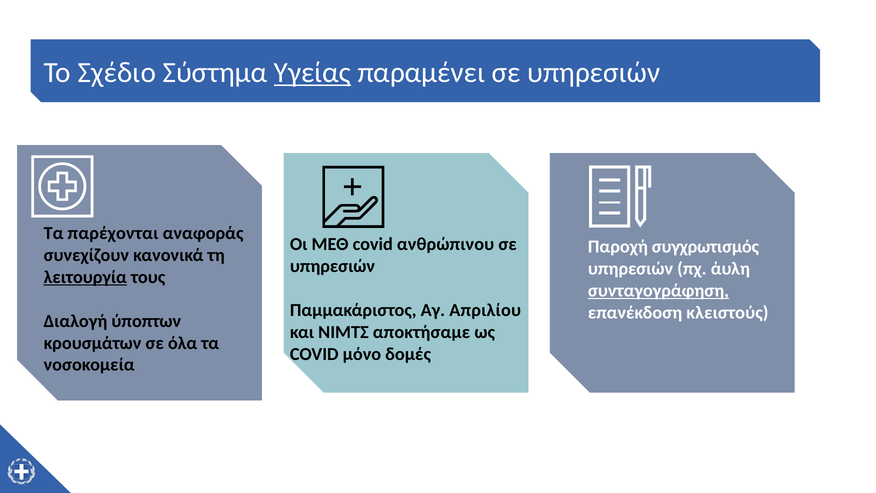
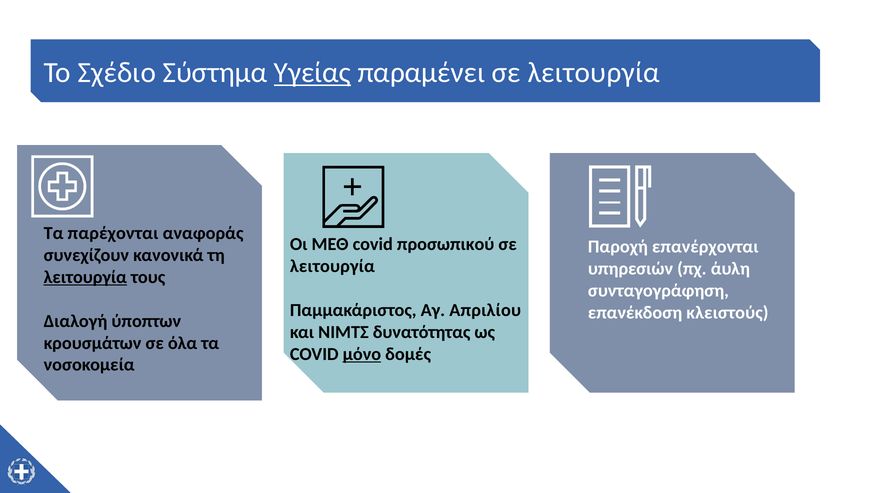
παραμένει σε υπηρεσιών: υπηρεσιών -> λειτουργία (594, 73)
covid ανθρώπινου: ανθρώπινου -> προσωπικού (446, 244)
συγχρωτισμός: συγχρωτισμός -> επανέρχονται (705, 247)
υπηρεσιών: υπηρεσιών -> λειτουργία (332, 266)
συνταγογράφηση underline: present -> none (658, 291)
αποκτήσαμε: αποκτήσαμε -> δυνατότητας (422, 332)
μόνο underline: none -> present (362, 354)
